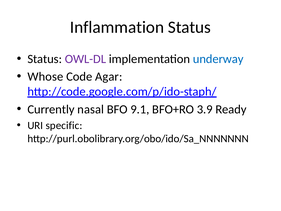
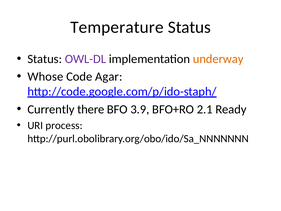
Inflammation: Inflammation -> Temperature (117, 27)
underway colour: blue -> orange (218, 59)
nasal: nasal -> there (91, 109)
9.1: 9.1 -> 3.9 (140, 109)
3.9: 3.9 -> 2.1 (205, 109)
specific: specific -> process (64, 125)
